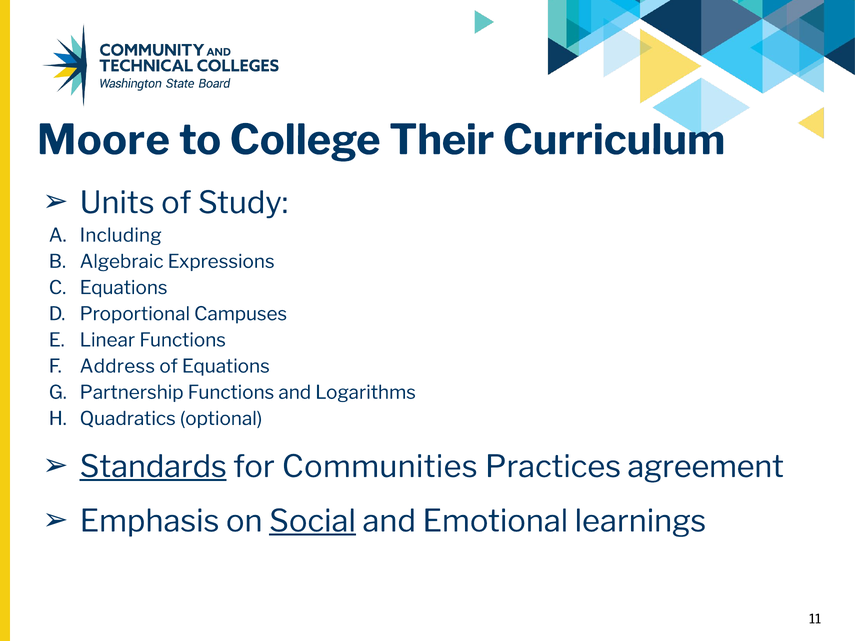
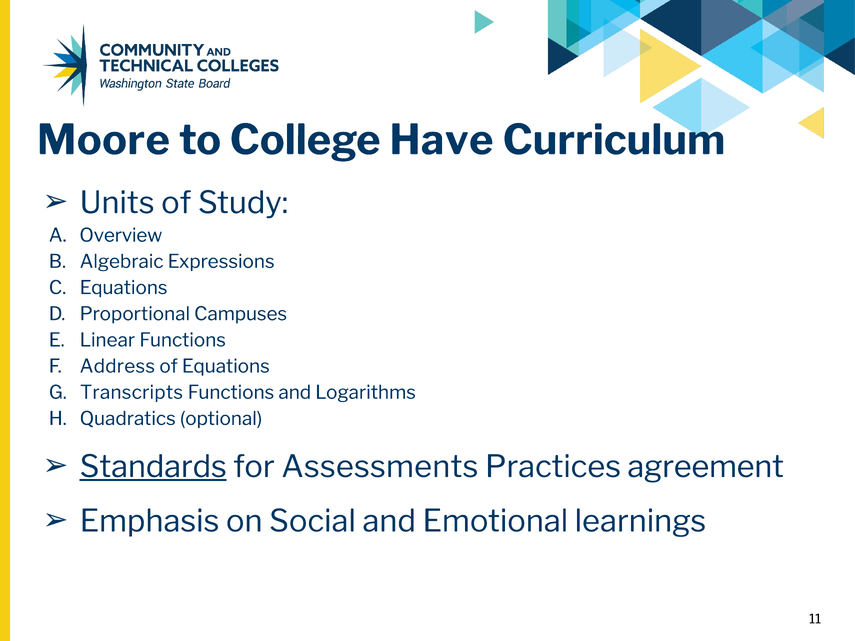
Their: Their -> Have (441, 141)
Including: Including -> Overview (121, 236)
Partnership: Partnership -> Transcripts (132, 393)
Communities: Communities -> Assessments (380, 467)
Social underline: present -> none (312, 521)
